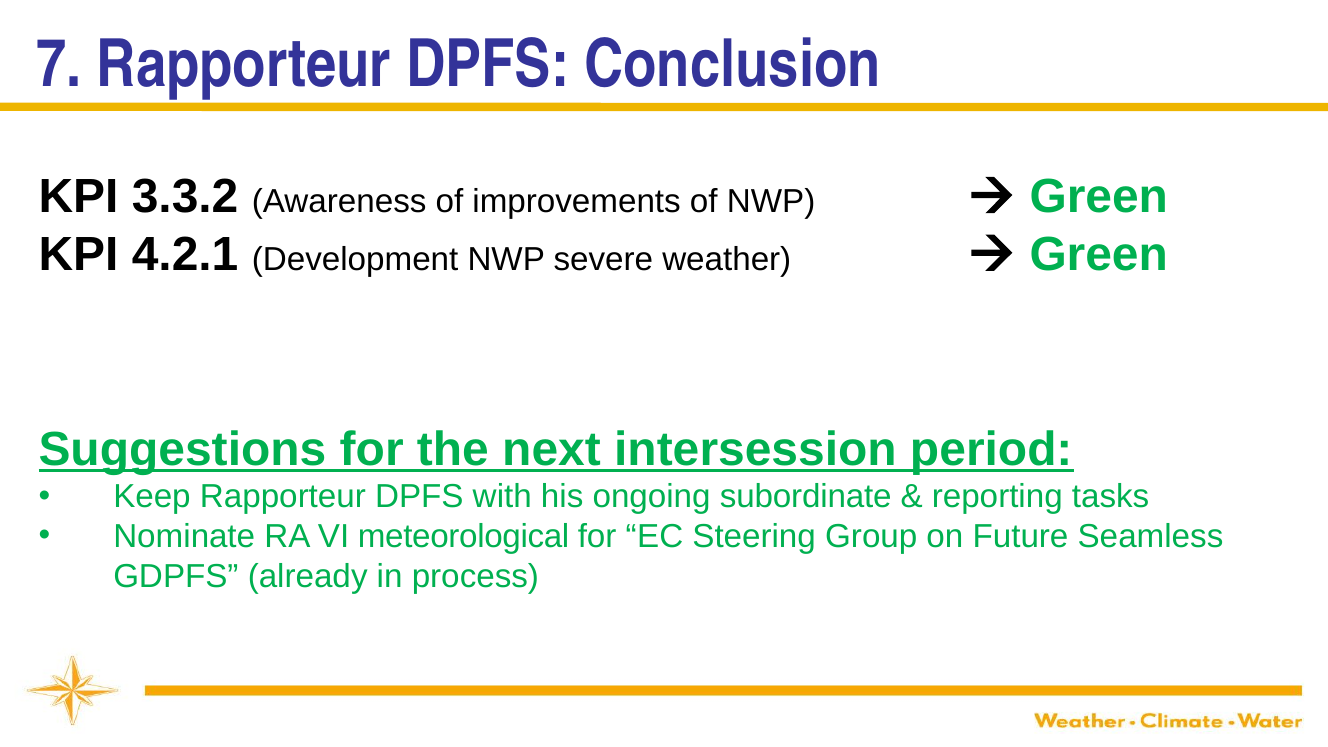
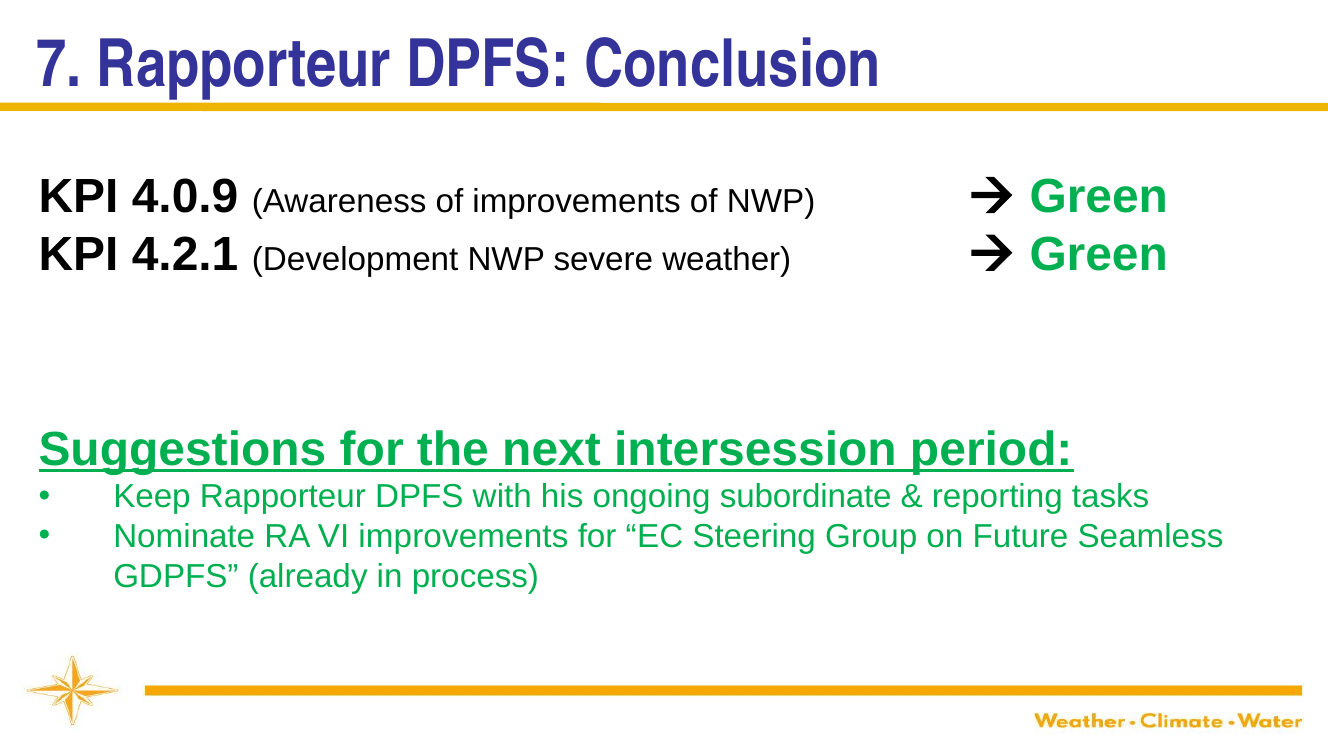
3.3.2: 3.3.2 -> 4.0.9 (185, 197)
VI meteorological: meteorological -> improvements (463, 537)
